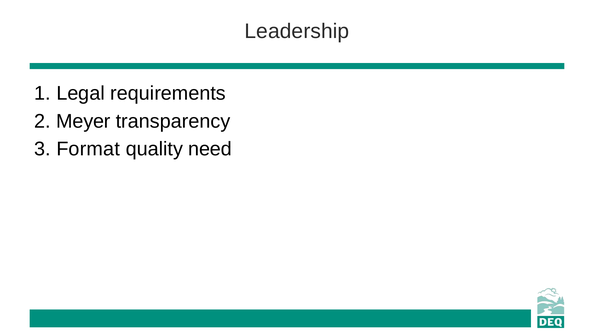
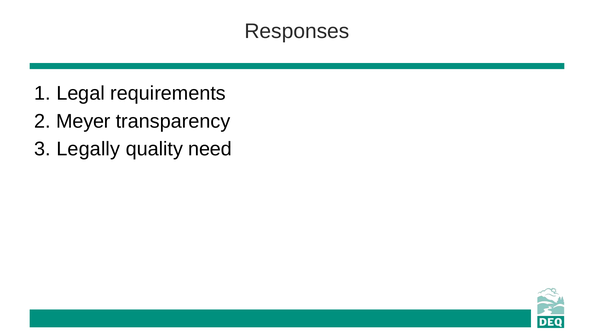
Leadership: Leadership -> Responses (297, 31)
Format: Format -> Legally (88, 149)
